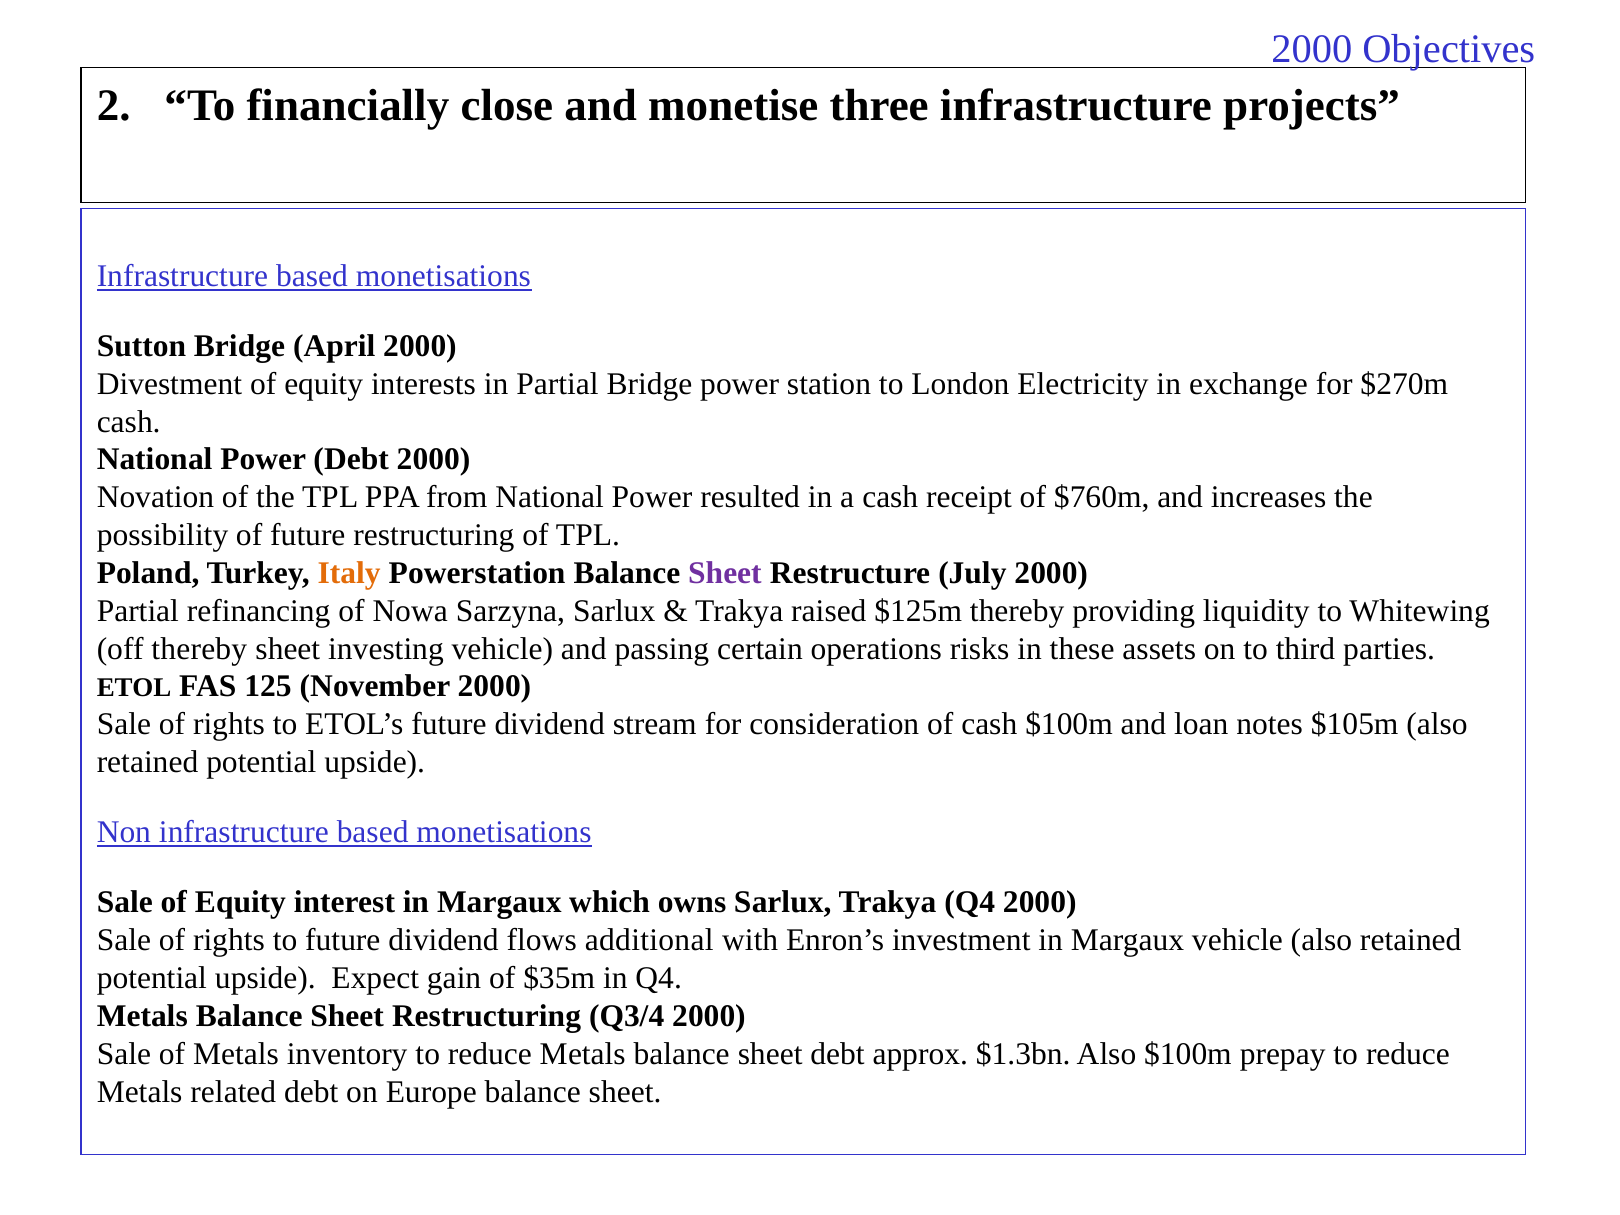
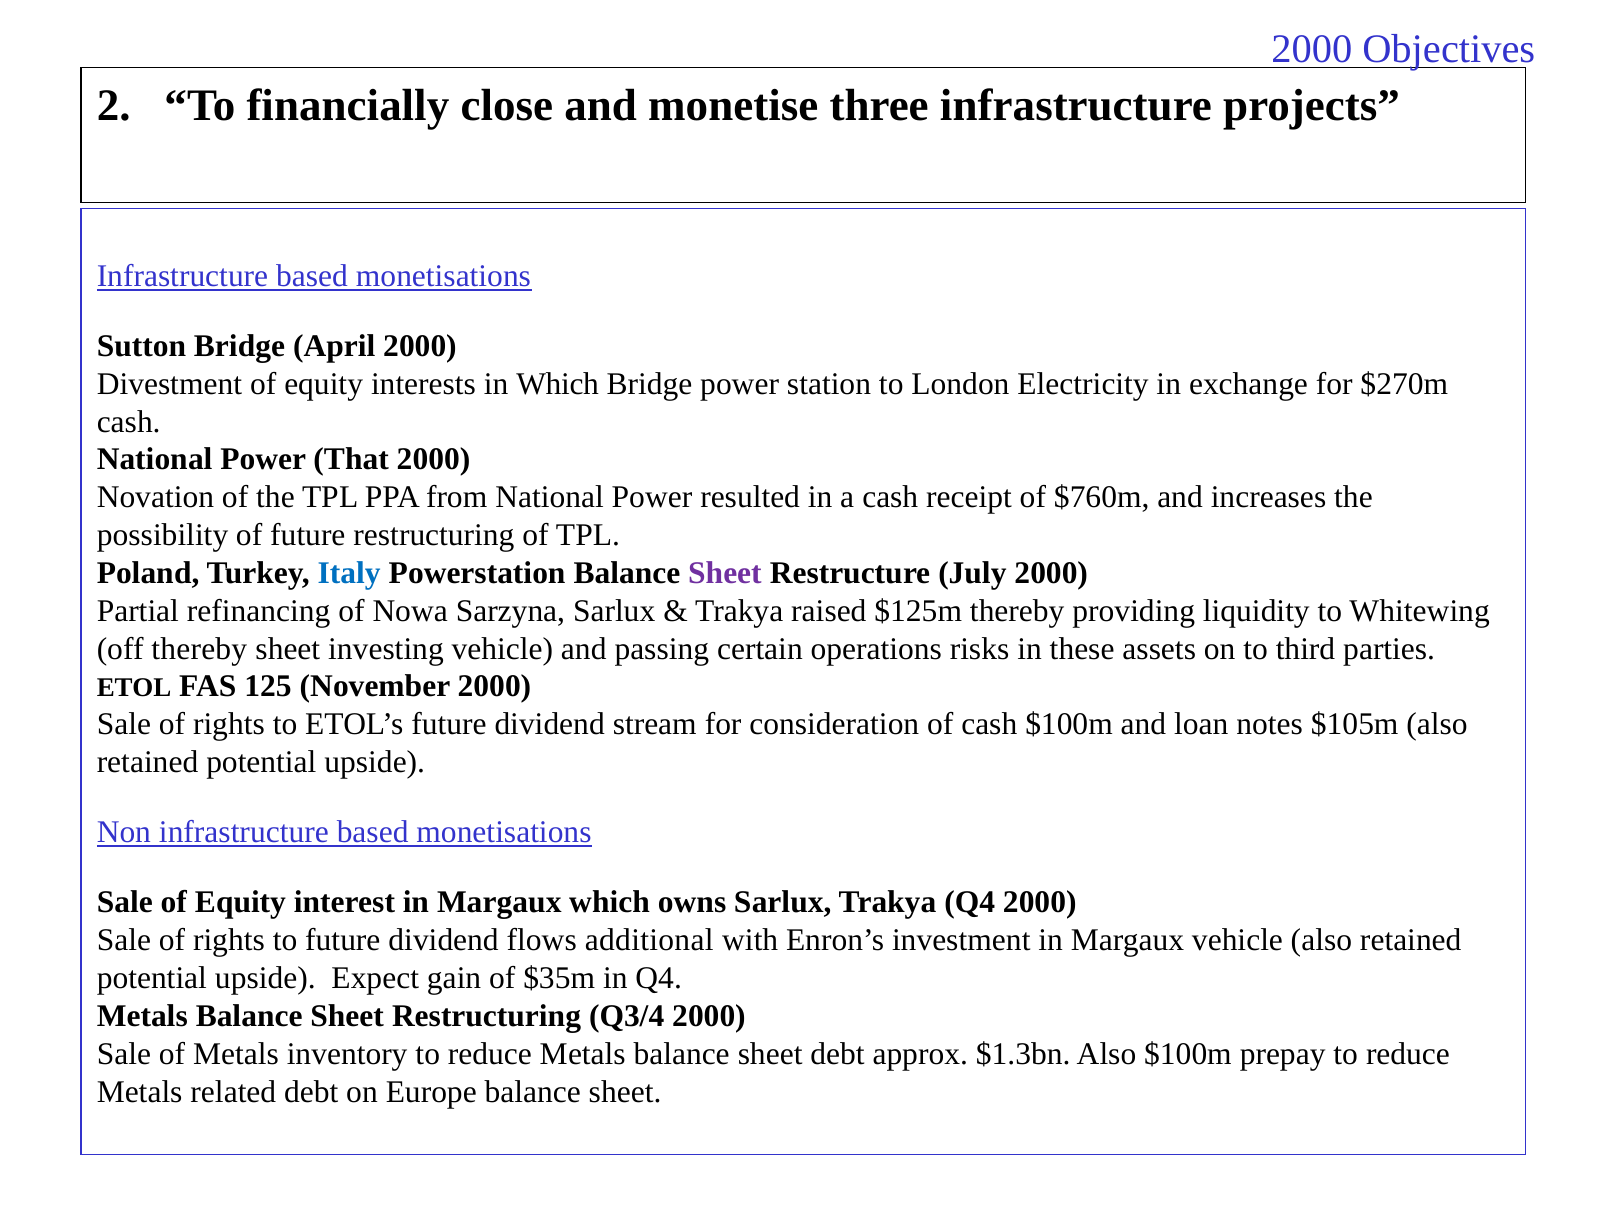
in Partial: Partial -> Which (558, 384)
Power Debt: Debt -> That (351, 460)
Italy colour: orange -> blue (349, 573)
